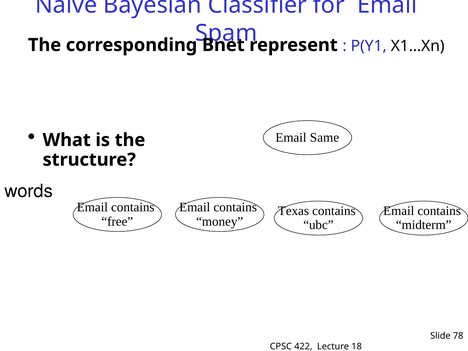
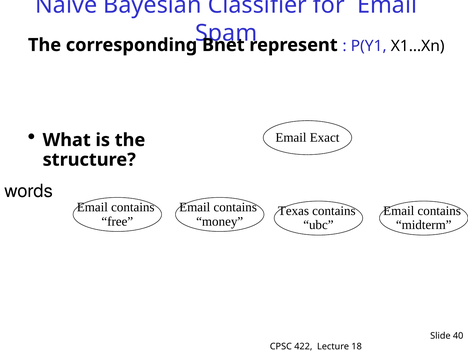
Same: Same -> Exact (325, 138)
78: 78 -> 40 (458, 336)
